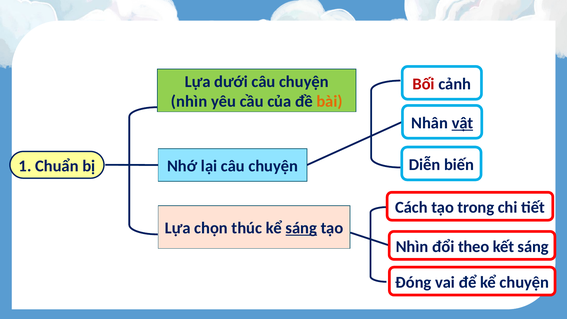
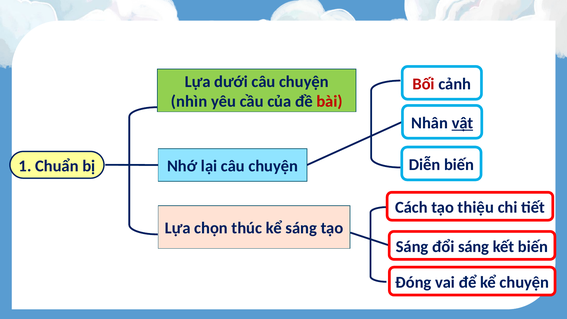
bài colour: orange -> red (330, 101)
trong: trong -> thiệu (476, 207)
sáng underline: present -> none (301, 228)
Nhìn: Nhìn -> Sáng (412, 246)
đổi theo: theo -> sáng (474, 246)
kết sáng: sáng -> biến (533, 246)
